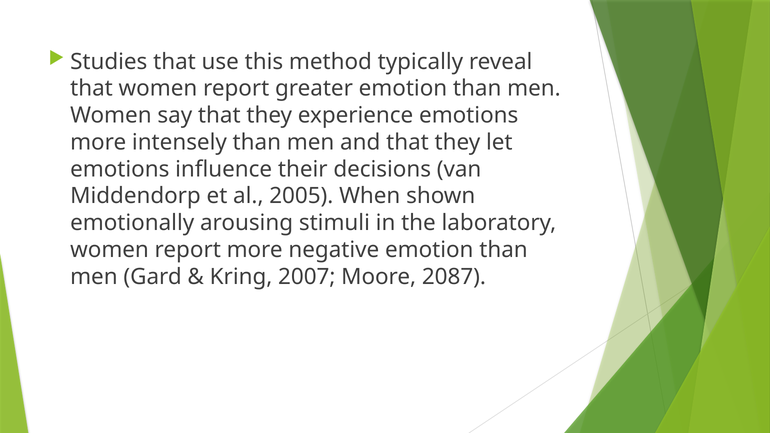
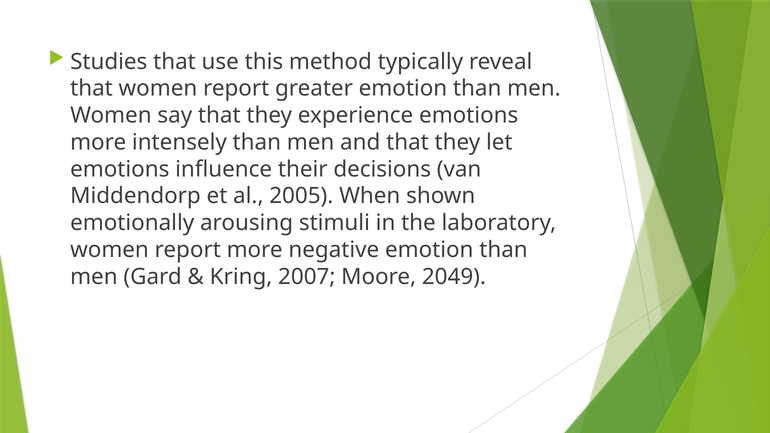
2087: 2087 -> 2049 (454, 277)
